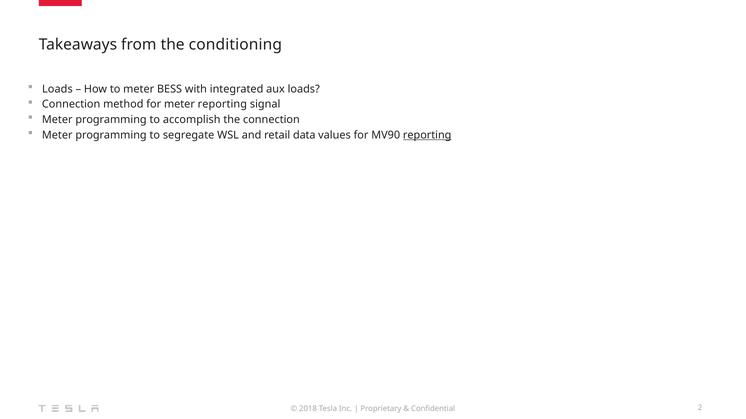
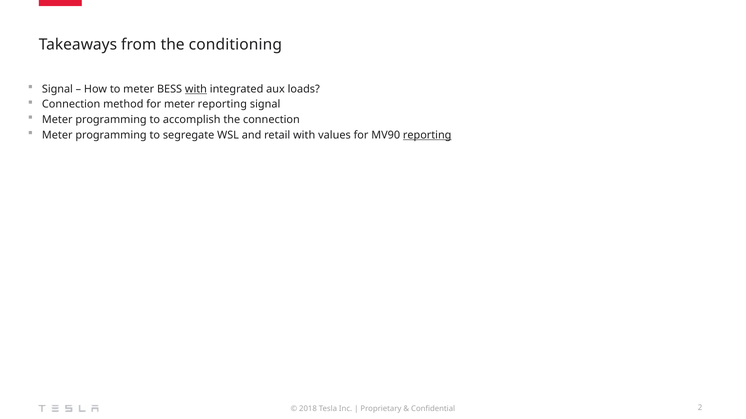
Loads: Loads -> Signal (57, 89)
with underline: none -> present (196, 89)
retail data: data -> with (304, 135)
